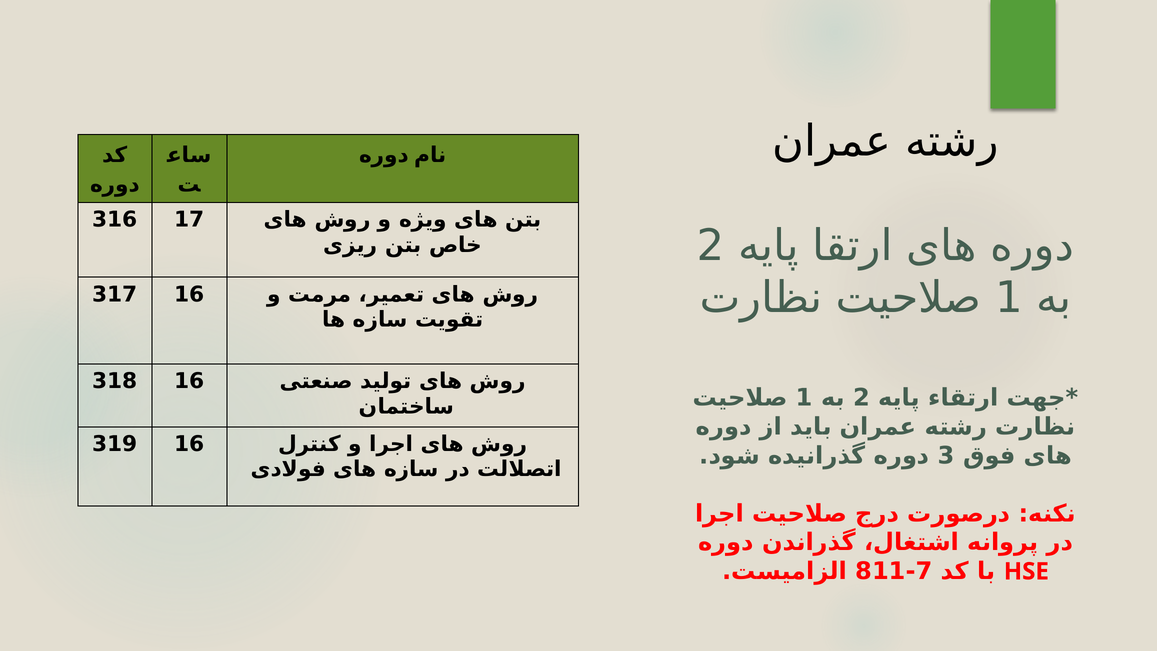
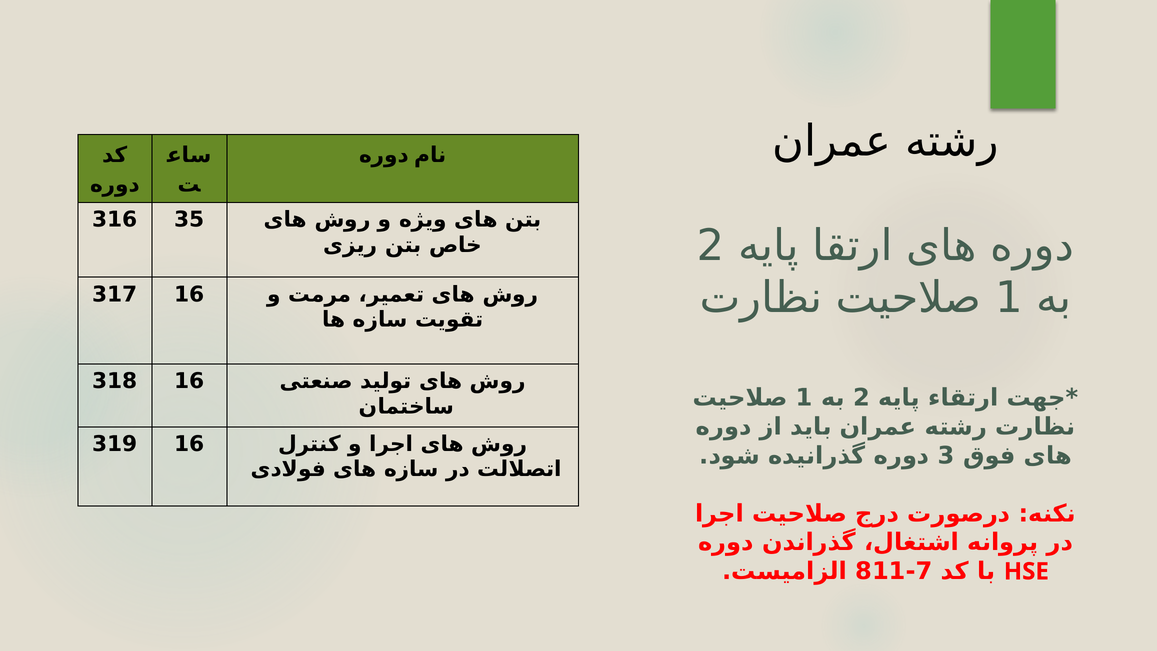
17: 17 -> 35 (189, 220)
